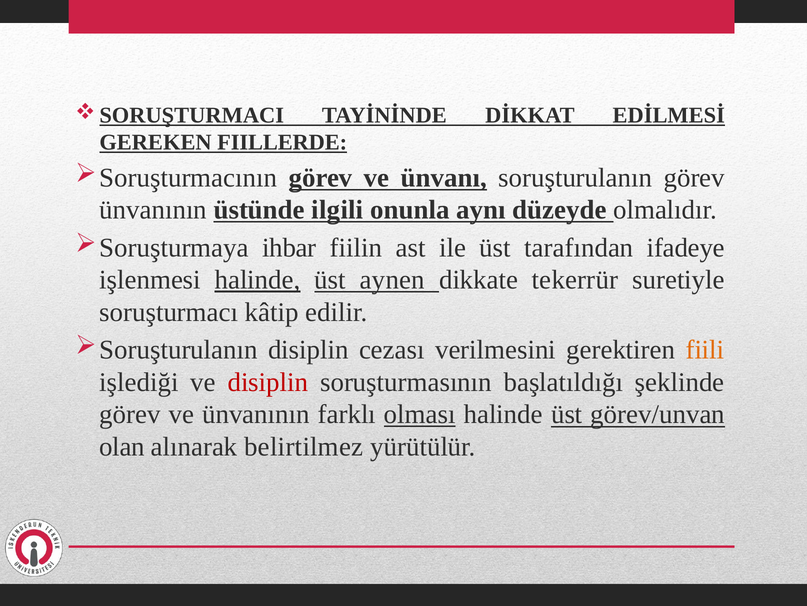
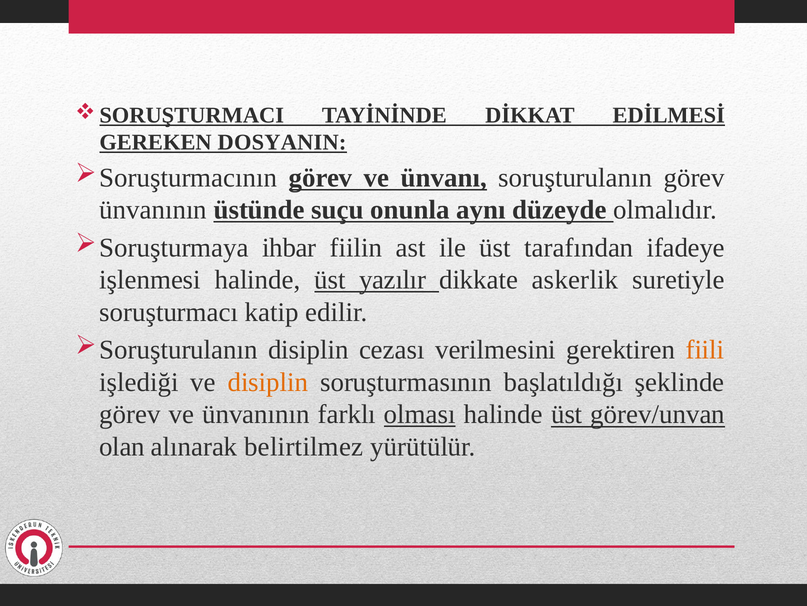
FIILLERDE: FIILLERDE -> DOSYANIN (282, 142)
ilgili: ilgili -> suçu (338, 210)
halinde underline: present -> none (258, 280)
aynen: aynen -> yazılır (393, 280)
tekerrür: tekerrür -> askerlik (575, 280)
kâtip: kâtip -> katip (272, 312)
disiplin colour: red -> orange (268, 382)
